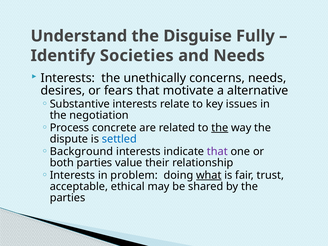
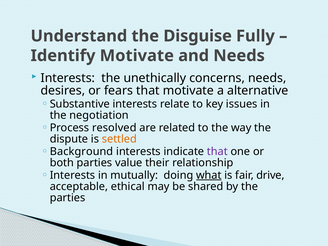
Identify Societies: Societies -> Motivate (137, 56)
concrete: concrete -> resolved (114, 128)
the underline: present -> none (220, 128)
settled colour: blue -> orange (119, 139)
problem: problem -> mutually (134, 175)
trust: trust -> drive (270, 175)
